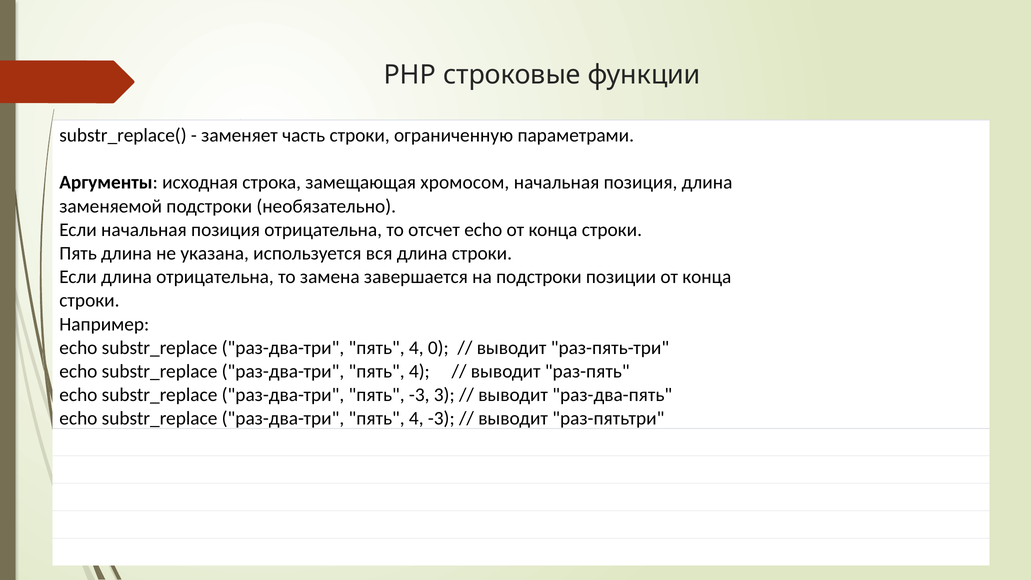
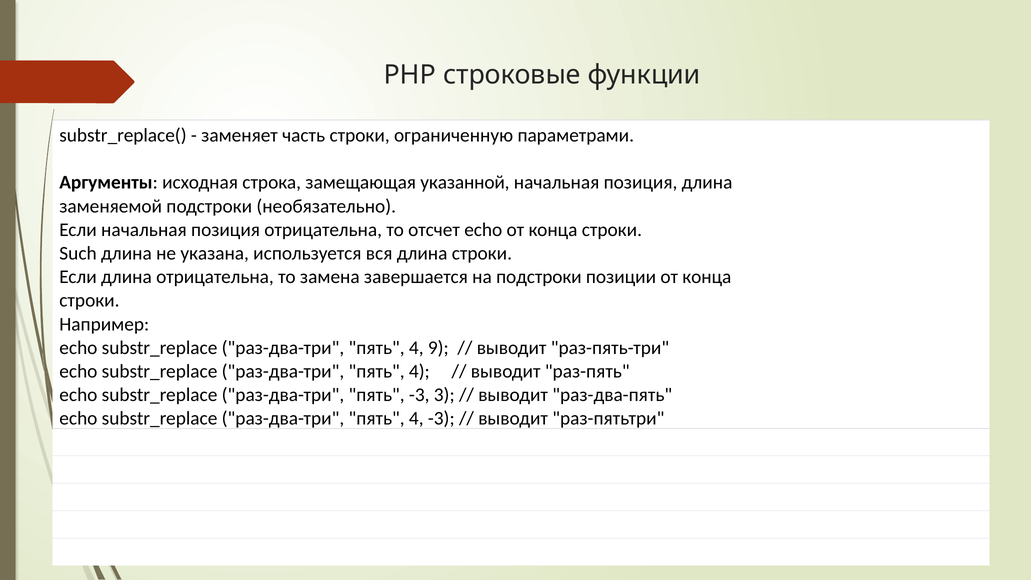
хромосом: хромосом -> указанной (465, 183)
Пять: Пять -> Such (78, 253)
0: 0 -> 9 (438, 348)
